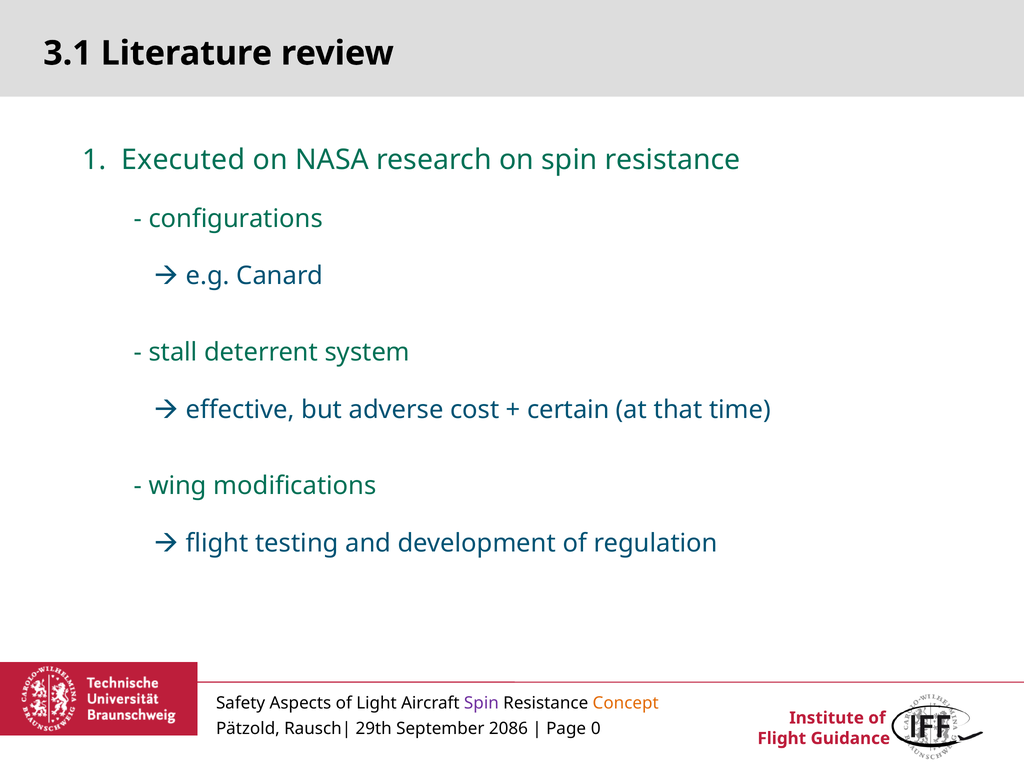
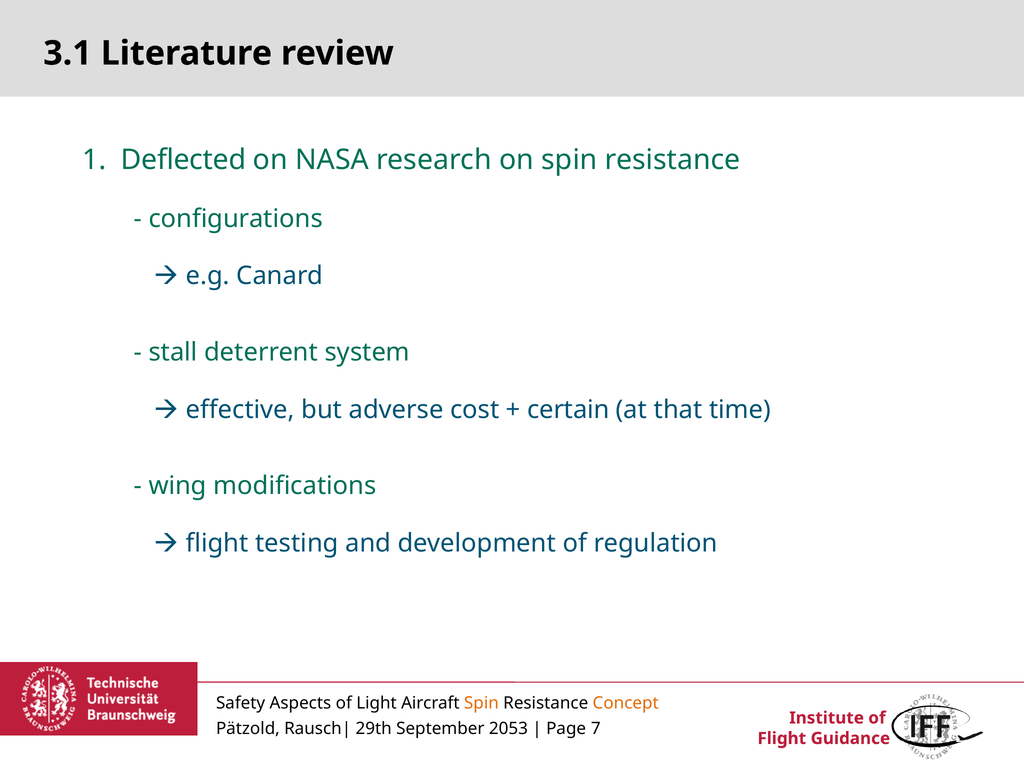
Executed: Executed -> Deflected (183, 160)
Spin colour: purple -> orange (481, 703)
2086: 2086 -> 2053 (508, 728)
0: 0 -> 7 (596, 728)
